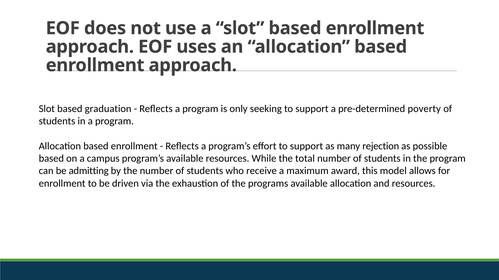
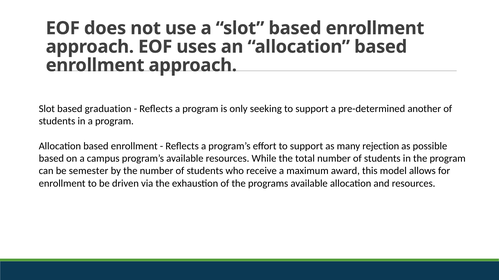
poverty: poverty -> another (424, 109)
admitting: admitting -> semester (89, 171)
